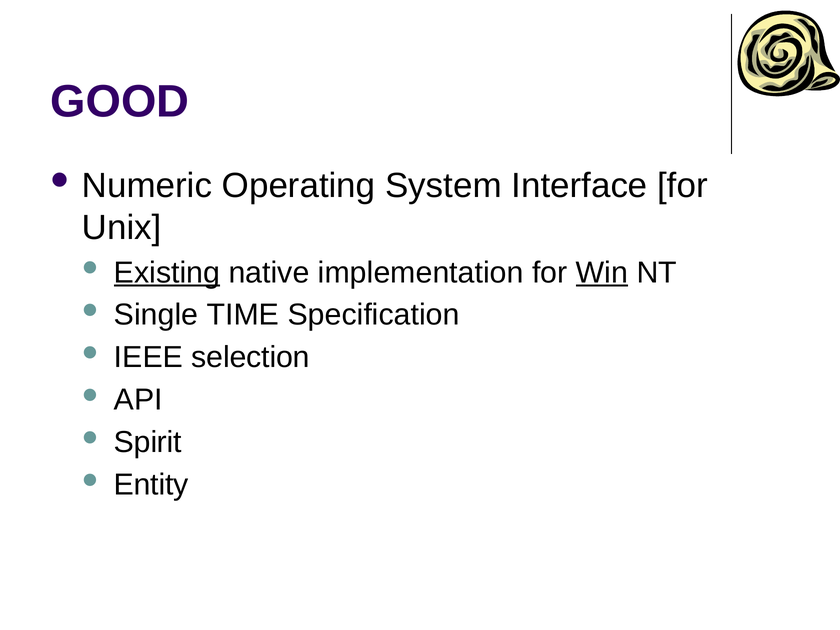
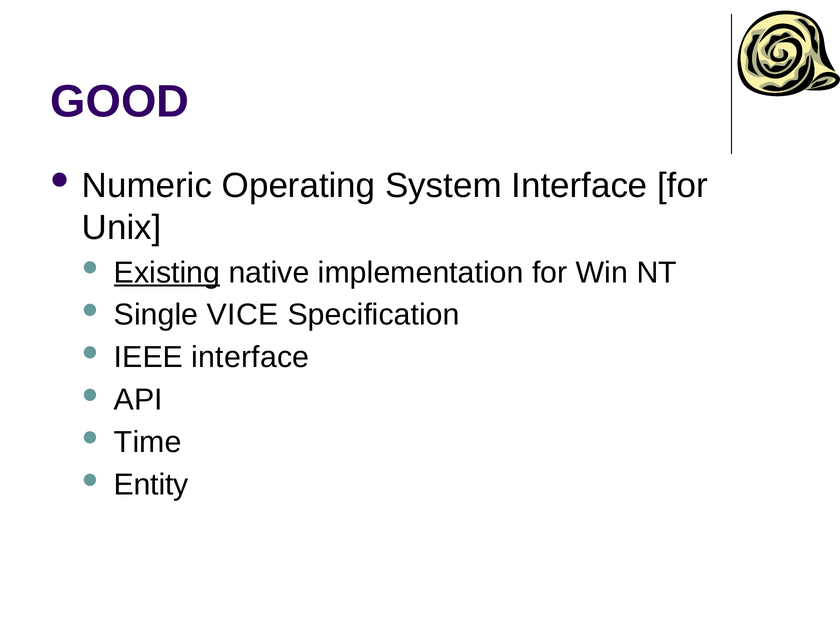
Win underline: present -> none (602, 273)
TIME: TIME -> VICE (243, 315)
IEEE selection: selection -> interface (250, 357)
Spirit: Spirit -> Time (148, 442)
